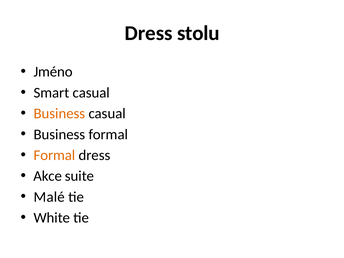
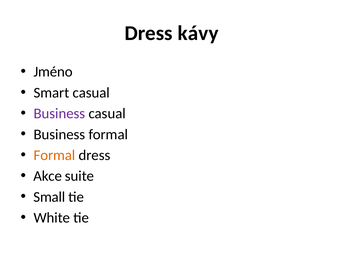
stolu: stolu -> kávy (198, 33)
Business colour: orange -> purple (59, 114)
Malé: Malé -> Small (49, 197)
